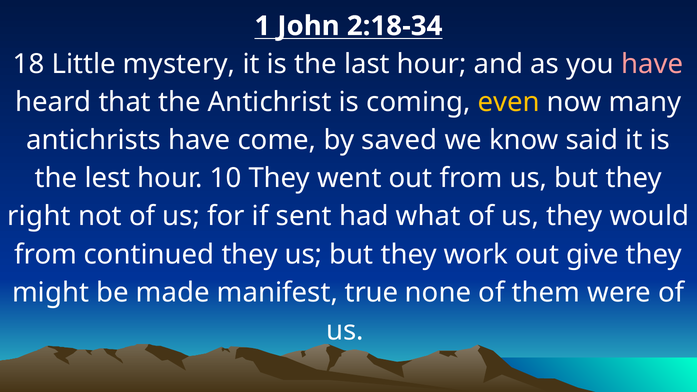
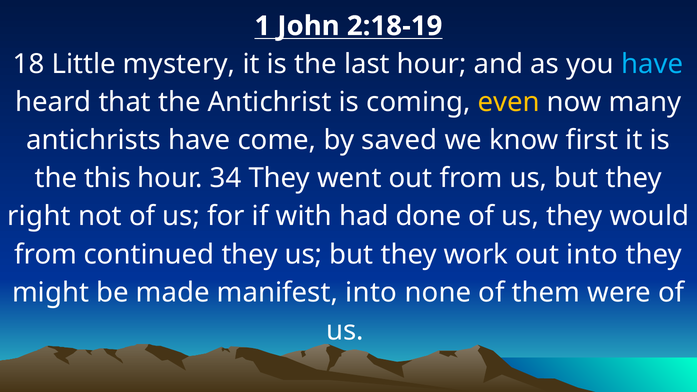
2:18-34: 2:18-34 -> 2:18-19 (395, 26)
have colour: pink -> light blue (652, 64)
said: said -> first (592, 140)
lest: lest -> this (108, 178)
10: 10 -> 34 (226, 178)
sent: sent -> with (304, 216)
what: what -> done (428, 216)
out give: give -> into (592, 254)
manifest true: true -> into (371, 293)
